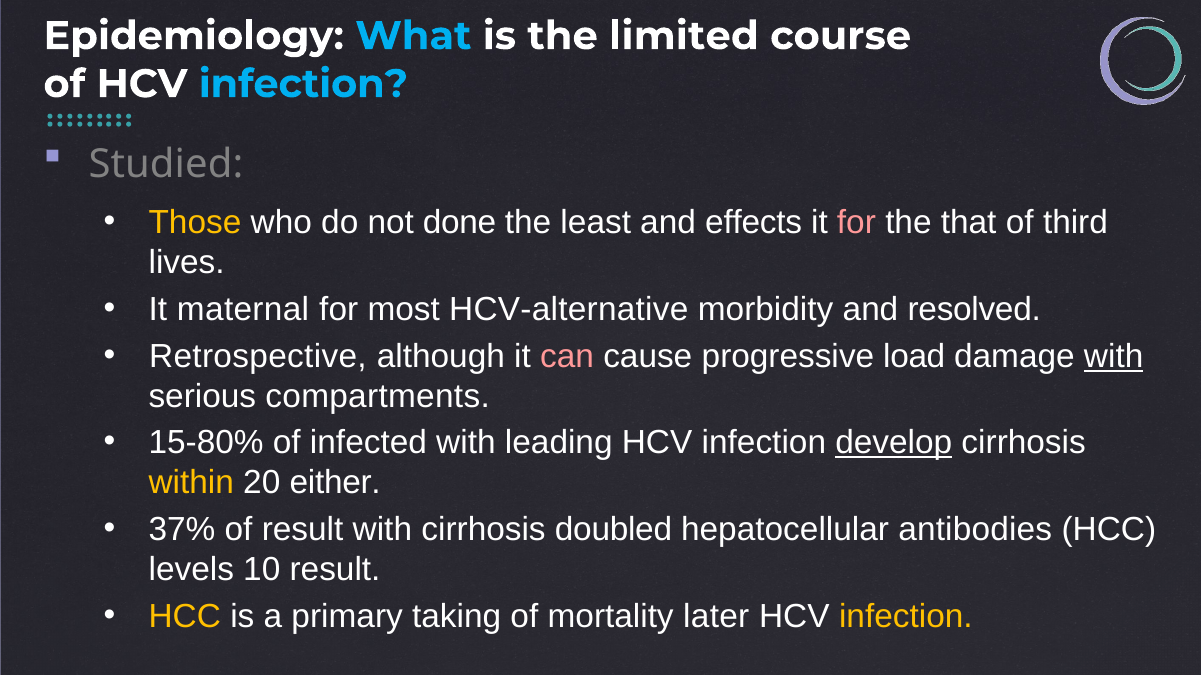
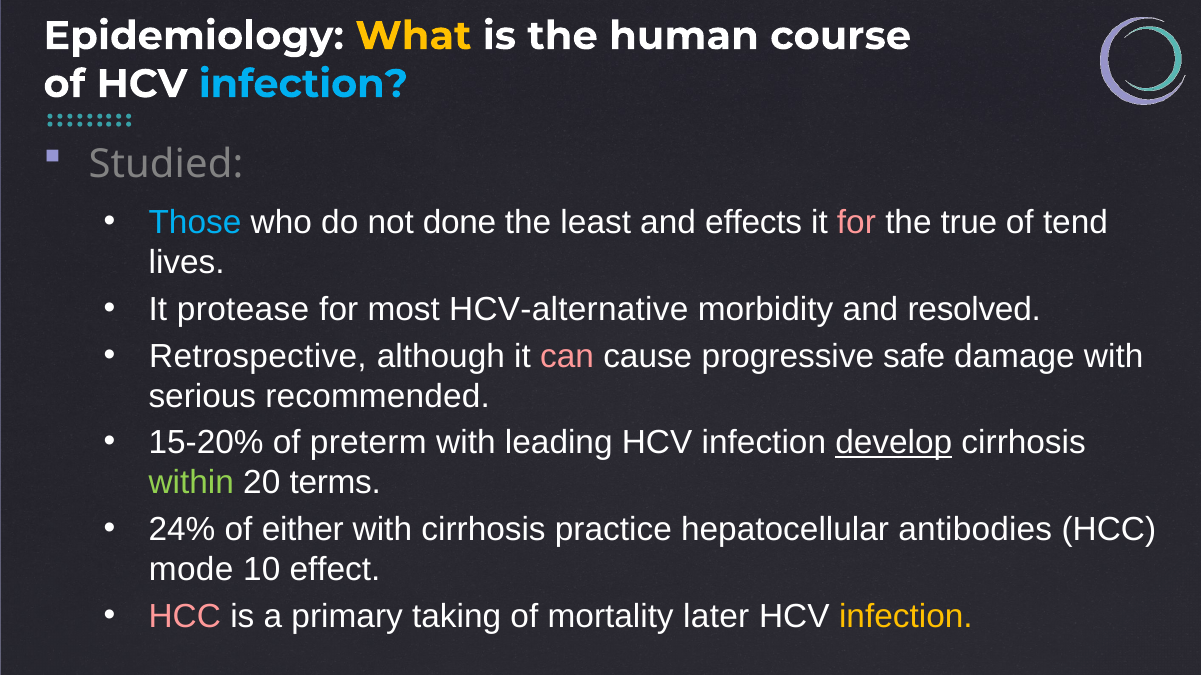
What colour: light blue -> yellow (413, 36)
limited: limited -> human (684, 36)
Those colour: yellow -> light blue (195, 223)
that: that -> true (969, 223)
third: third -> tend (1075, 223)
maternal: maternal -> protease (243, 310)
load: load -> safe (914, 356)
with underline: present -> none (1114, 356)
compartments: compartments -> recommended (378, 397)
15-80%: 15-80% -> 15-20% (206, 443)
infected: infected -> preterm (368, 443)
within colour: yellow -> light green (191, 483)
either: either -> terms (335, 483)
37%: 37% -> 24% (182, 530)
of result: result -> either (303, 530)
doubled: doubled -> practice (613, 530)
levels: levels -> mode (191, 570)
10 result: result -> effect (335, 570)
HCC colour: yellow -> pink (185, 617)
